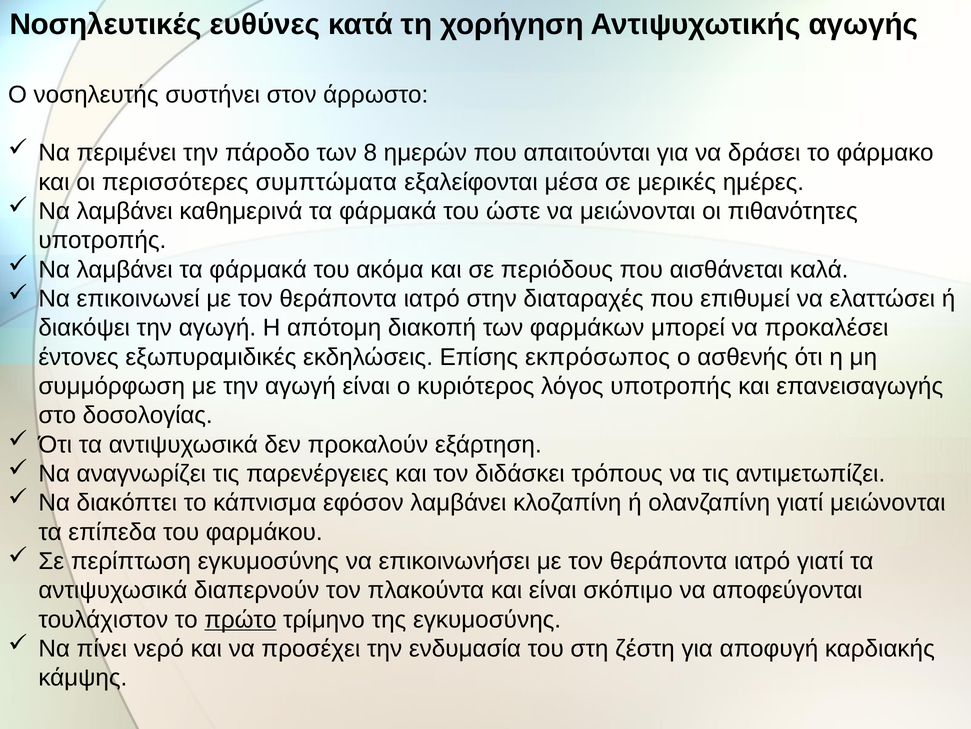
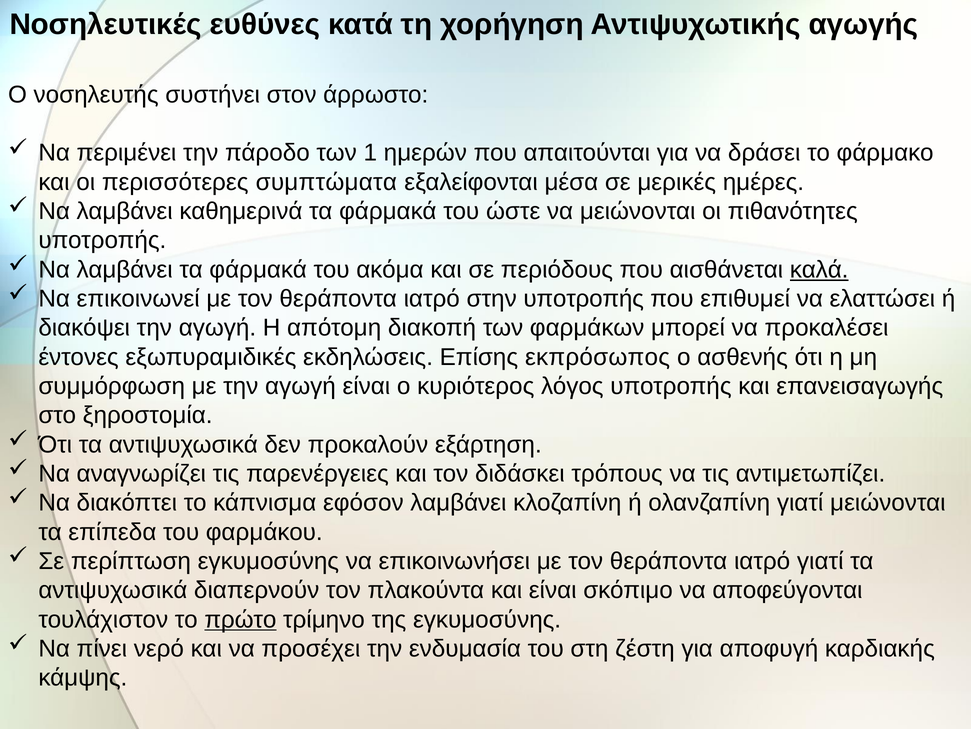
8: 8 -> 1 (370, 153)
καλά underline: none -> present (819, 269)
στην διαταραχές: διαταραχές -> υποτροπής (584, 298)
δοσολογίας: δοσολογίας -> ξηροστομία (148, 415)
